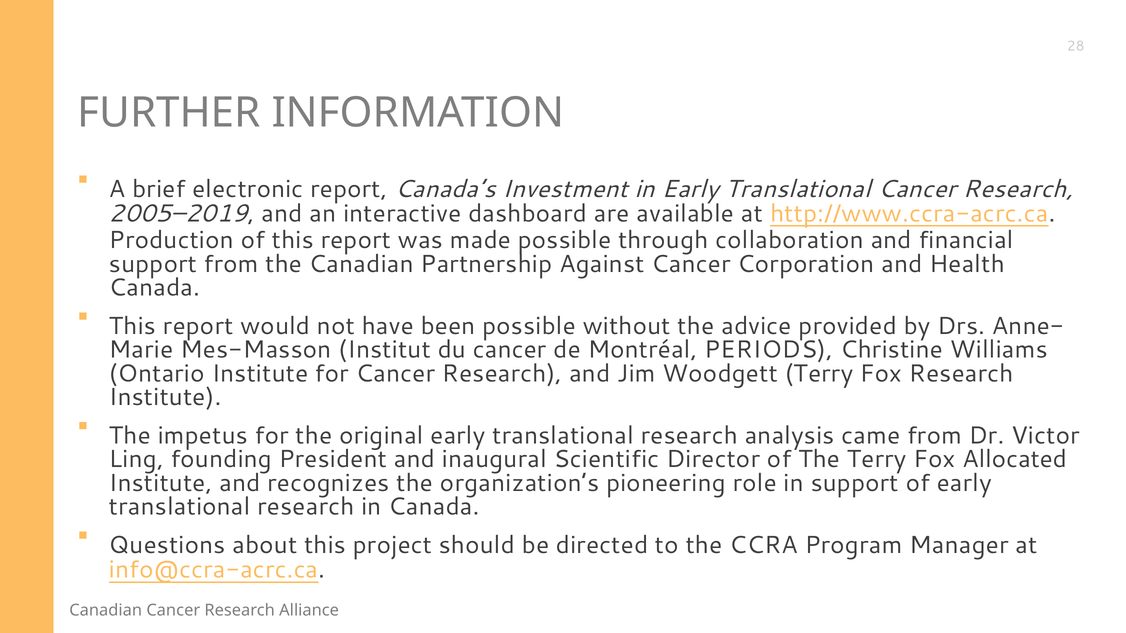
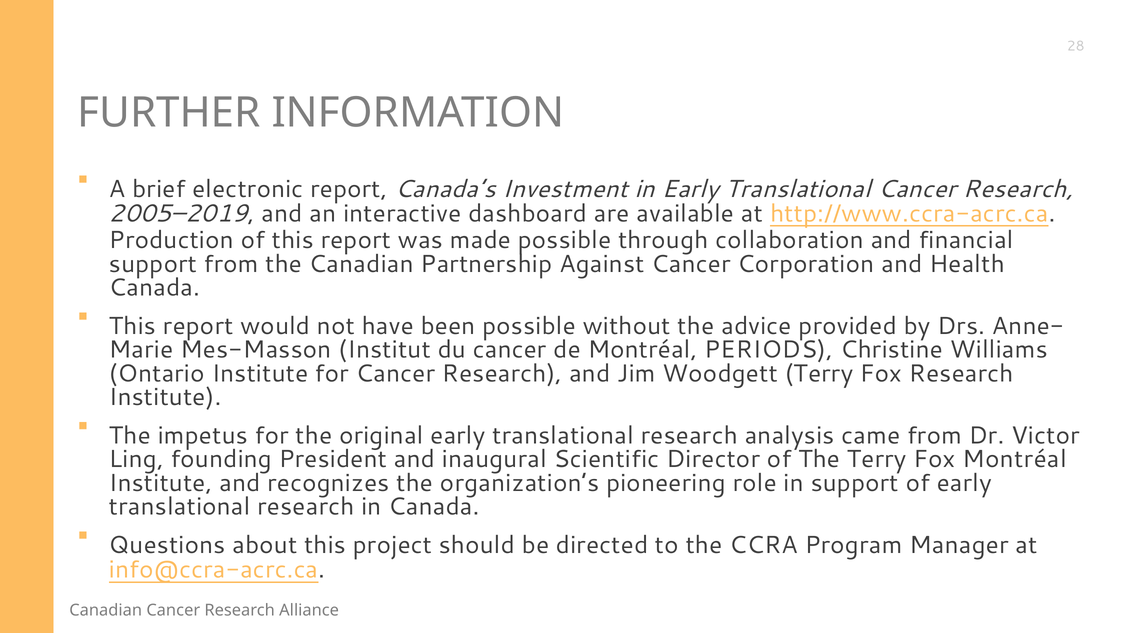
Fox Allocated: Allocated -> Montréal (1015, 460)
